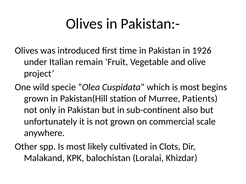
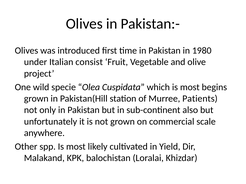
1926: 1926 -> 1980 (202, 51)
remain: remain -> consist (89, 62)
Clots: Clots -> Yield (170, 147)
